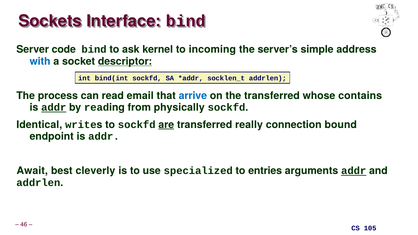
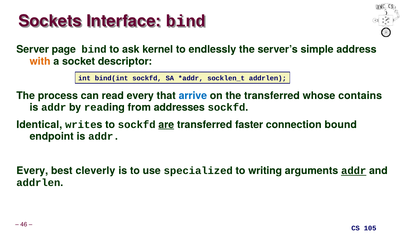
code: code -> page (64, 49)
incoming: incoming -> endlessly (212, 49)
with colour: blue -> orange (40, 61)
descriptor underline: present -> none (125, 61)
read email: email -> every (140, 96)
addr underline: present -> none (54, 108)
physically: physically -> addresses (179, 108)
really: really -> faster (249, 125)
Await: Await -> Every (32, 171)
entries: entries -> writing (265, 171)
